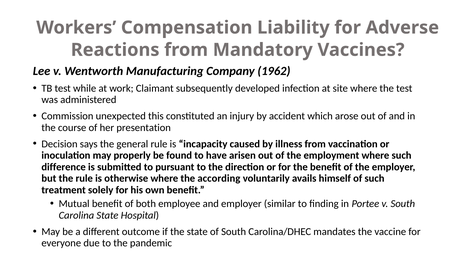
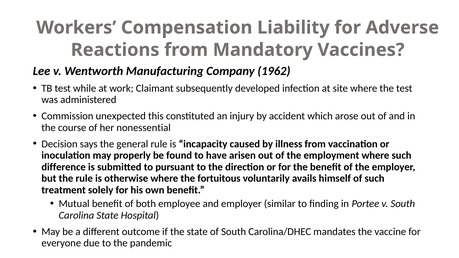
presentation: presentation -> nonessential (144, 128)
according: according -> fortuitous (219, 179)
